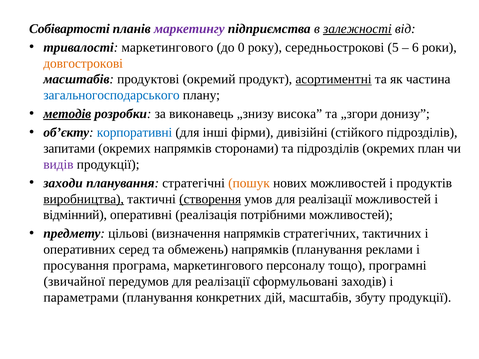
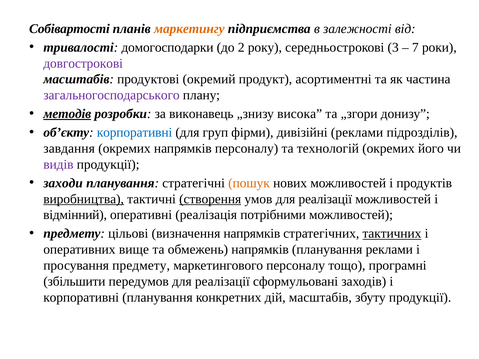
маркетингу colour: purple -> orange (189, 29)
залежності underline: present -> none (357, 29)
тривалості маркетингового: маркетингового -> домогосподарки (167, 47)
0: 0 -> 2 (241, 47)
5: 5 -> 3 (393, 47)
6: 6 -> 7 (415, 47)
довгострокові colour: orange -> purple (83, 63)
асортиментні underline: present -> none (334, 79)
загальногосподарського colour: blue -> purple (111, 95)
інші: інші -> груп (215, 133)
дивізійні стійкого: стійкого -> реклами (357, 133)
запитами: запитами -> завдання (69, 149)
напрямків сторонами: сторонами -> персоналу (247, 149)
та підрозділів: підрозділів -> технологій (328, 149)
план: план -> його (431, 149)
тактичних underline: none -> present (392, 234)
серед: серед -> вище (134, 250)
просування програма: програма -> предмету (141, 266)
звичайної: звичайної -> збільшити (74, 282)
параметрами: параметрами -> корпоративні (81, 298)
